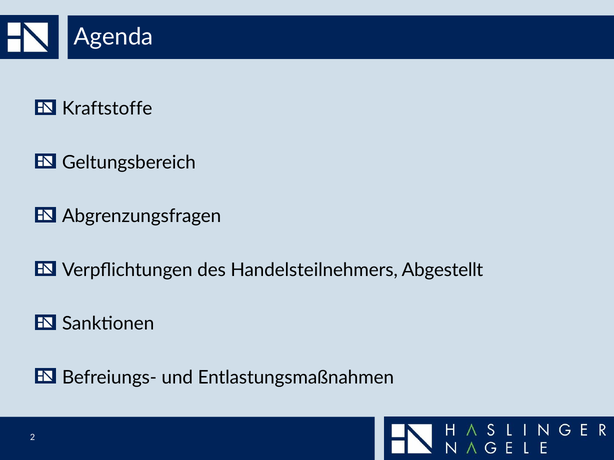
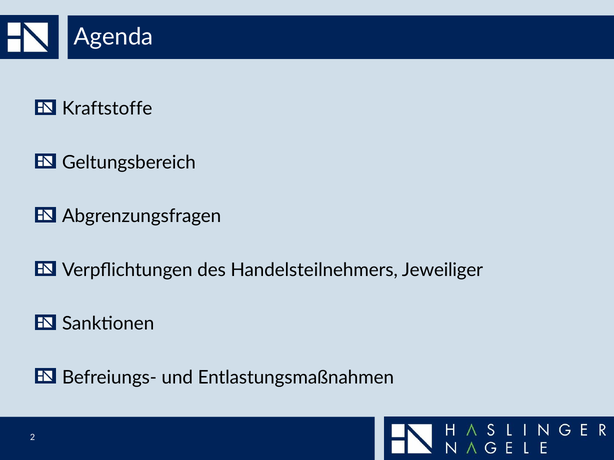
Abgestellt: Abgestellt -> Jeweiliger (442, 270)
